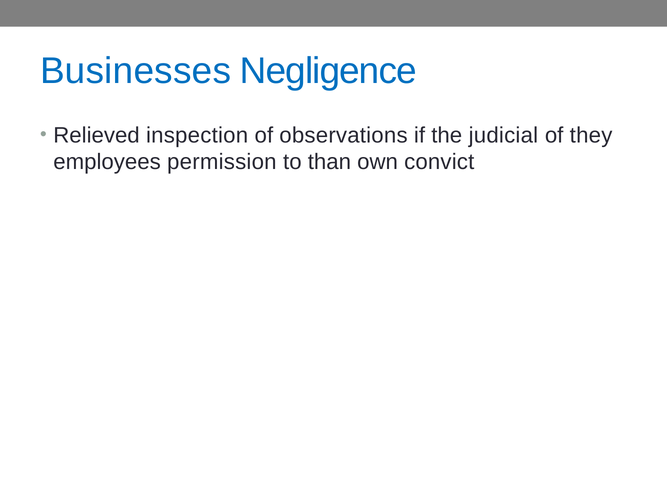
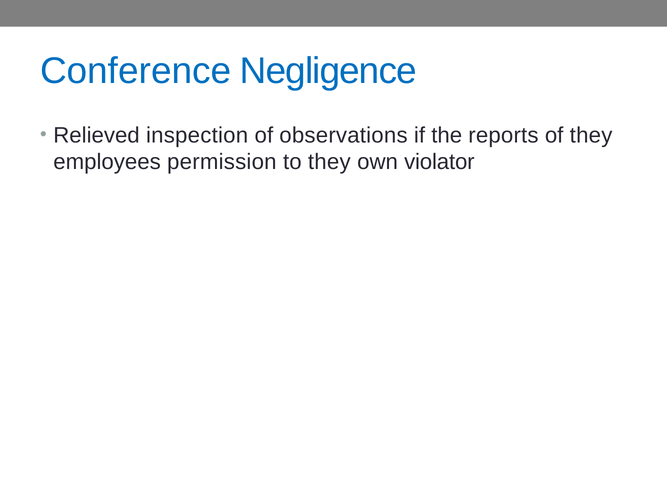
Businesses: Businesses -> Conference (136, 71)
judicial: judicial -> reports (503, 135)
to than: than -> they (329, 162)
convict: convict -> violator (439, 162)
